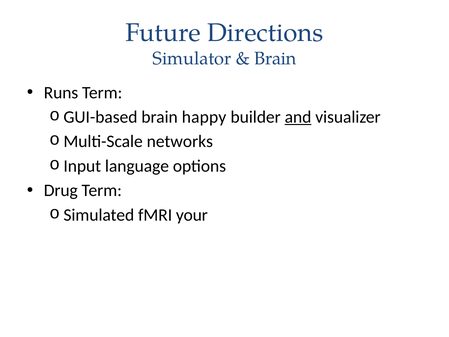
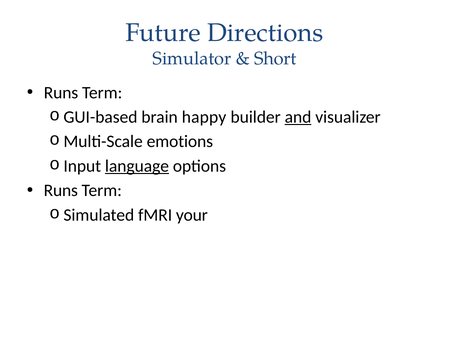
Brain: Brain -> Short (275, 59)
networks: networks -> emotions (180, 141)
language underline: none -> present (137, 166)
Drug: Drug -> Runs (61, 190)
